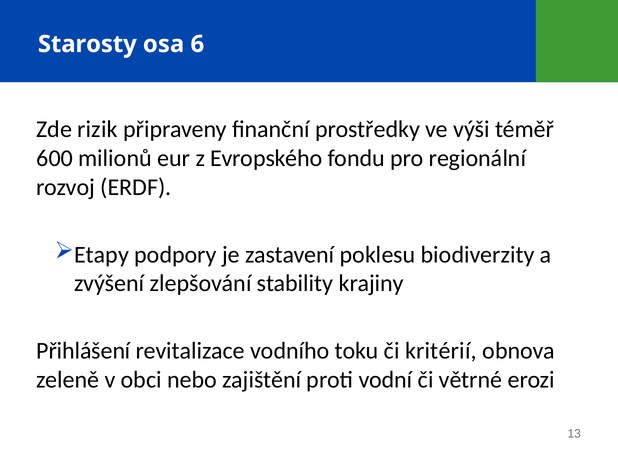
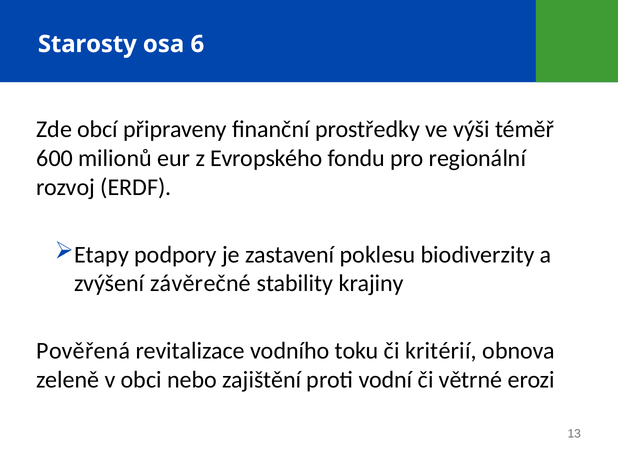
rizik: rizik -> obcí (98, 129)
zlepšování: zlepšování -> závěrečné (201, 283)
Přihlášení: Přihlášení -> Pověřená (83, 351)
